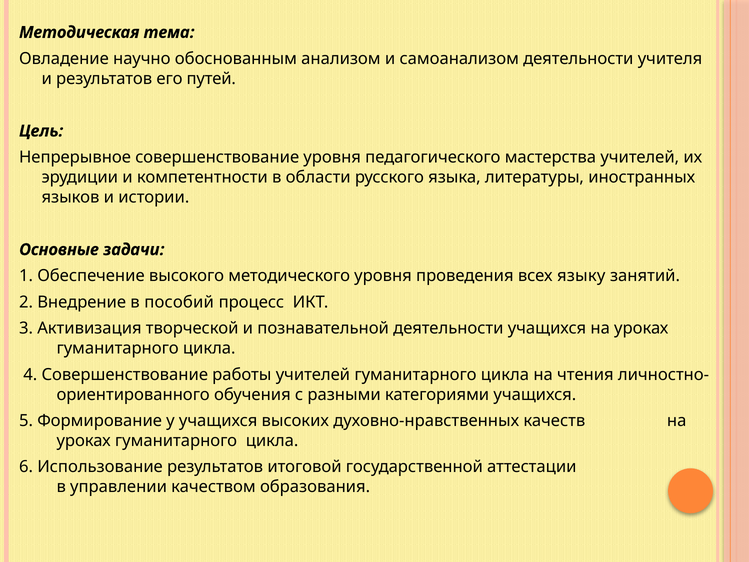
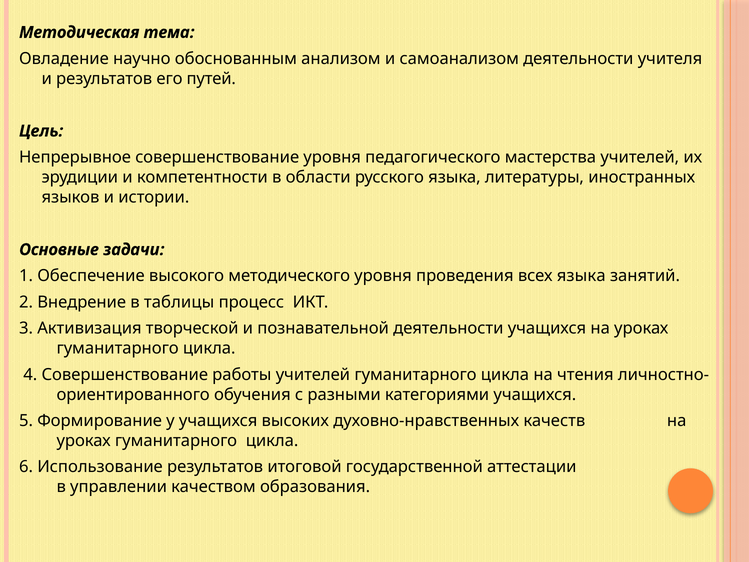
всех языку: языку -> языка (581, 276)
пособий: пособий -> таблицы (179, 302)
